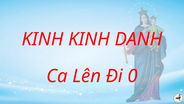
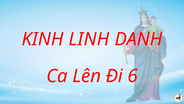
KINH KINH: KINH -> LINH (89, 39)
0: 0 -> 6 (133, 76)
